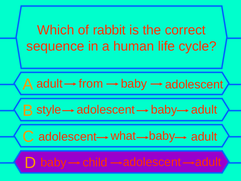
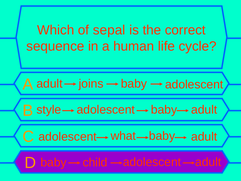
rabbit: rabbit -> sepal (109, 30)
from: from -> joins (91, 84)
